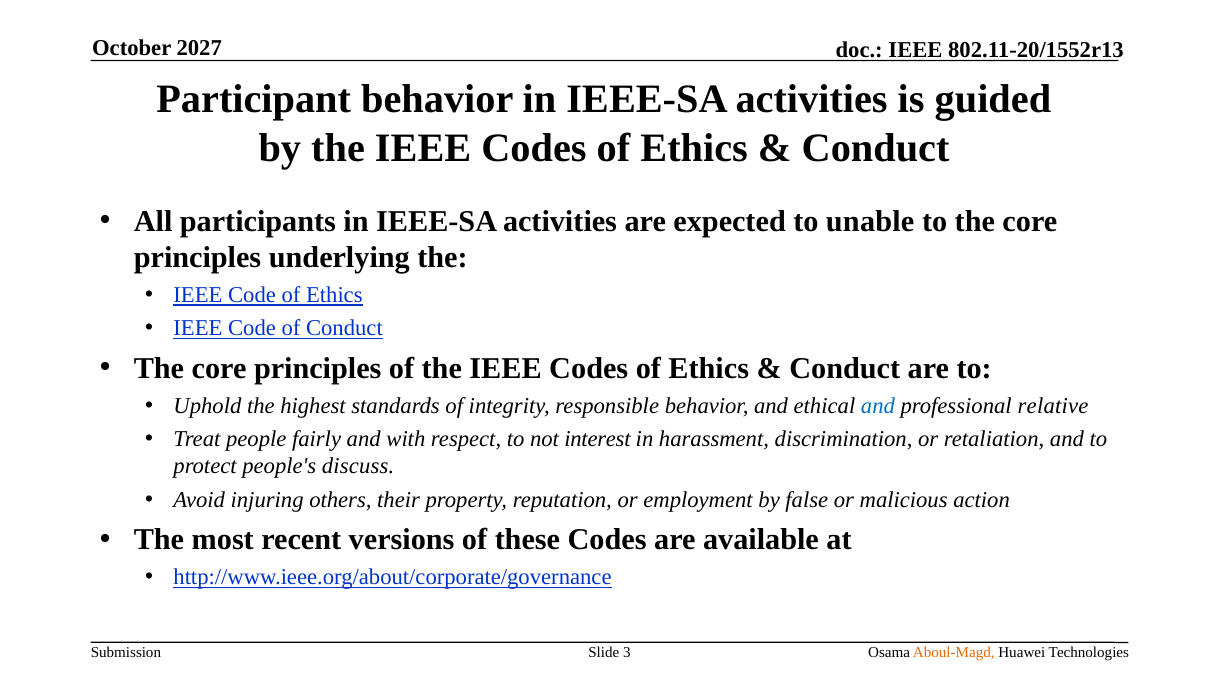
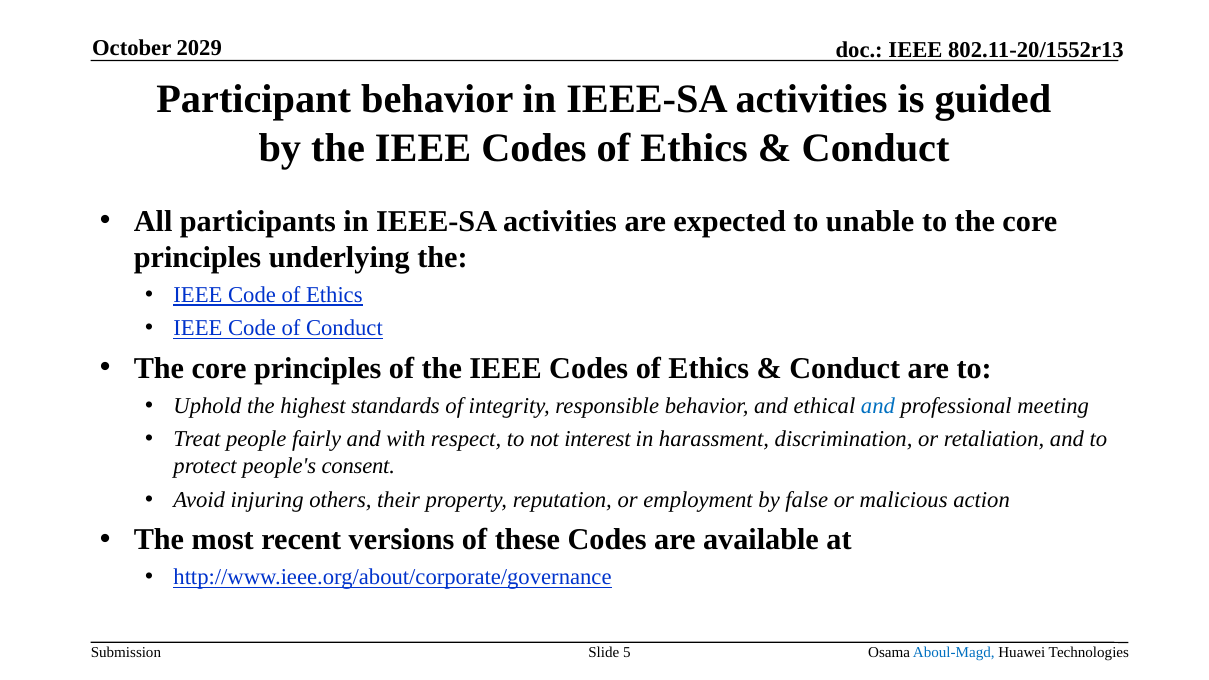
2027: 2027 -> 2029 (199, 48)
relative: relative -> meeting (1053, 406)
discuss: discuss -> consent (358, 467)
3: 3 -> 5 (627, 652)
Aboul-Magd colour: orange -> blue (954, 652)
